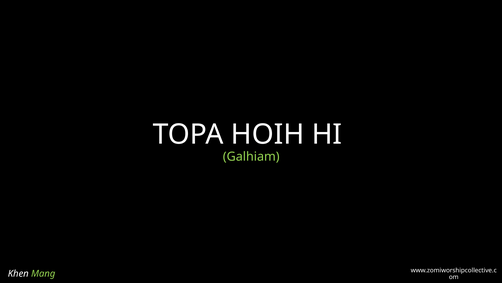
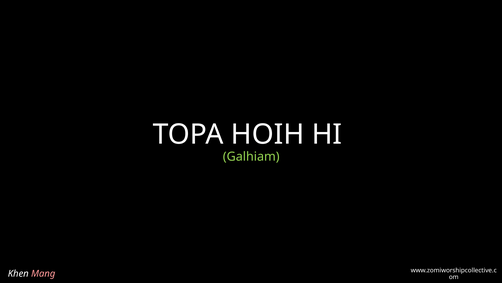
Mang colour: light green -> pink (43, 273)
